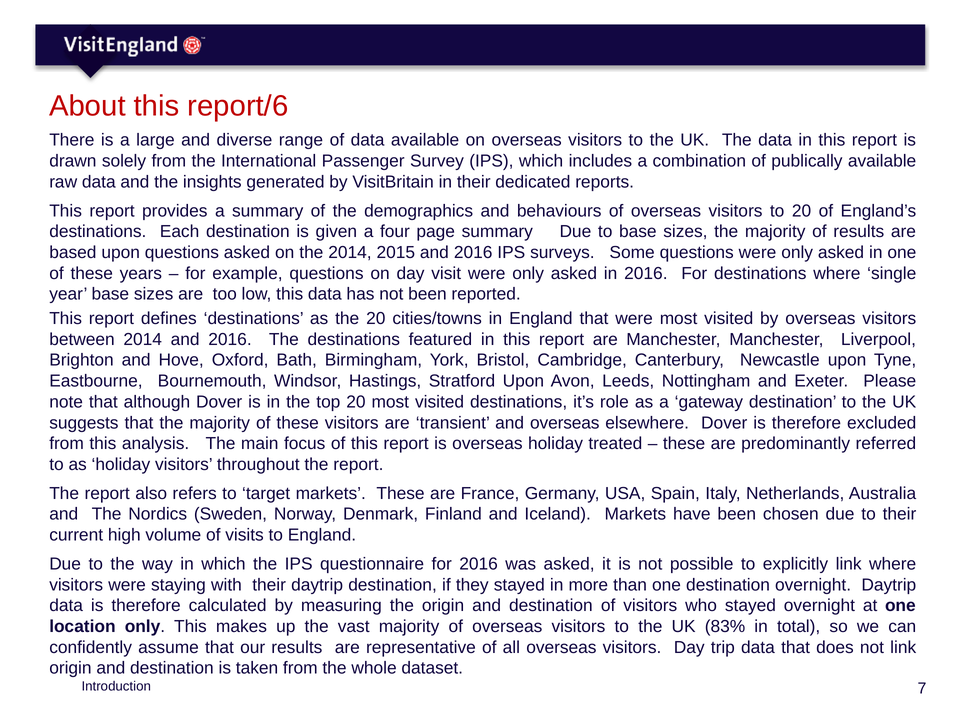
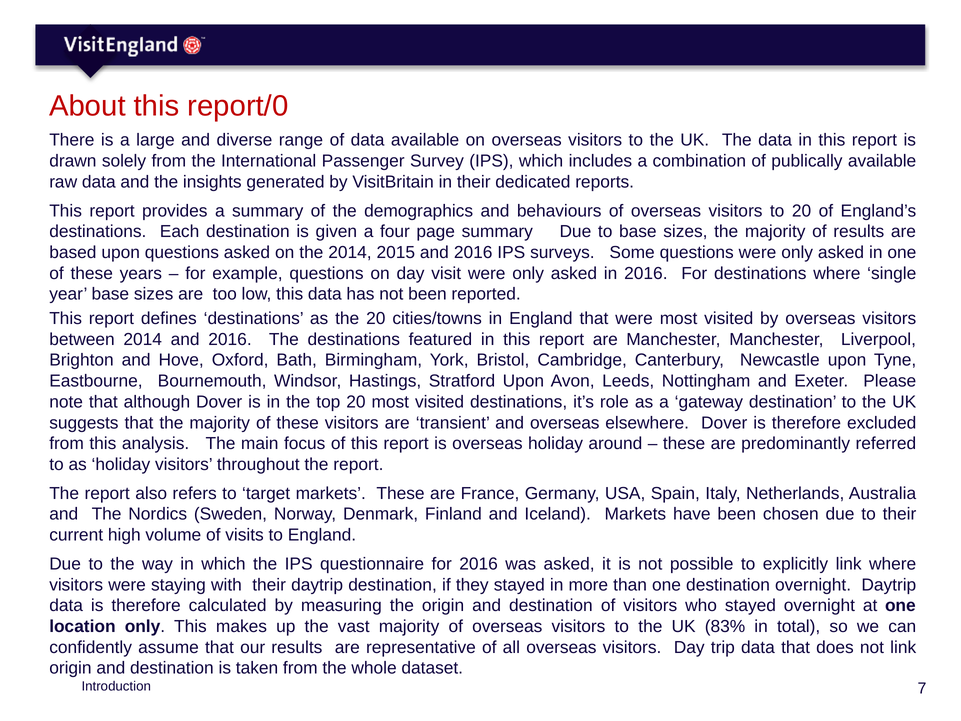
report/6: report/6 -> report/0 (238, 106)
treated: treated -> around (615, 444)
